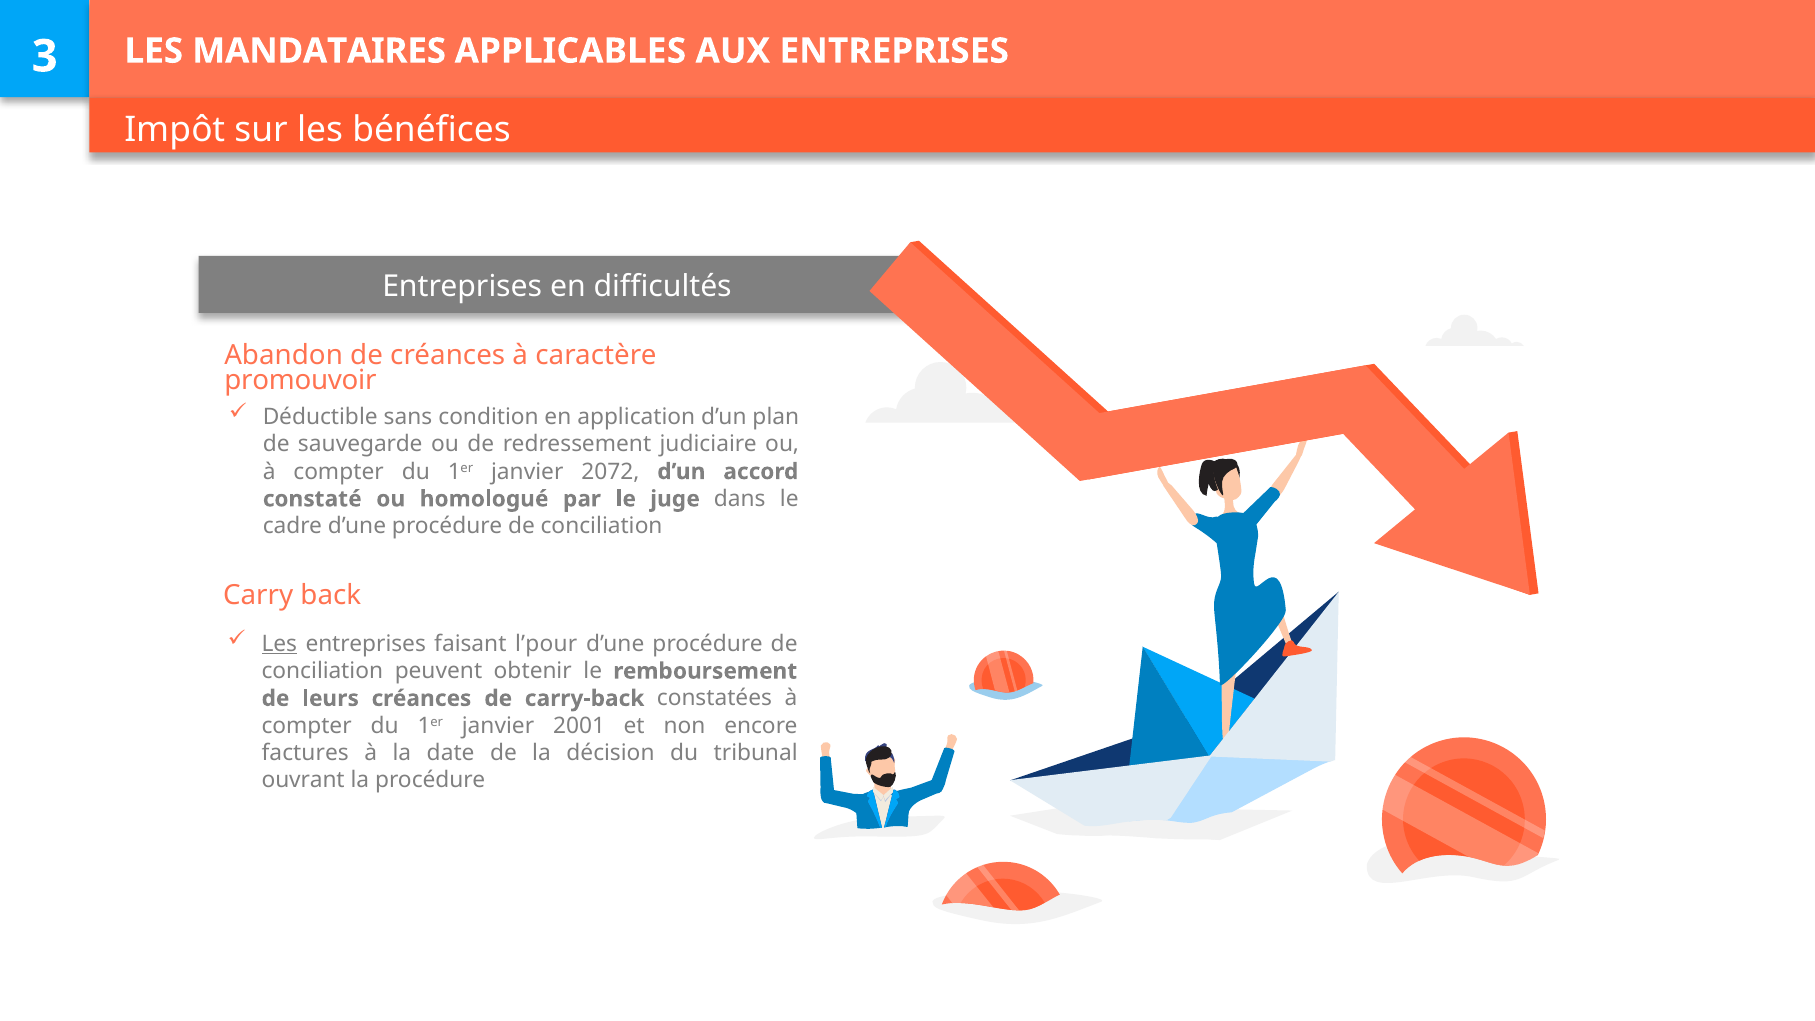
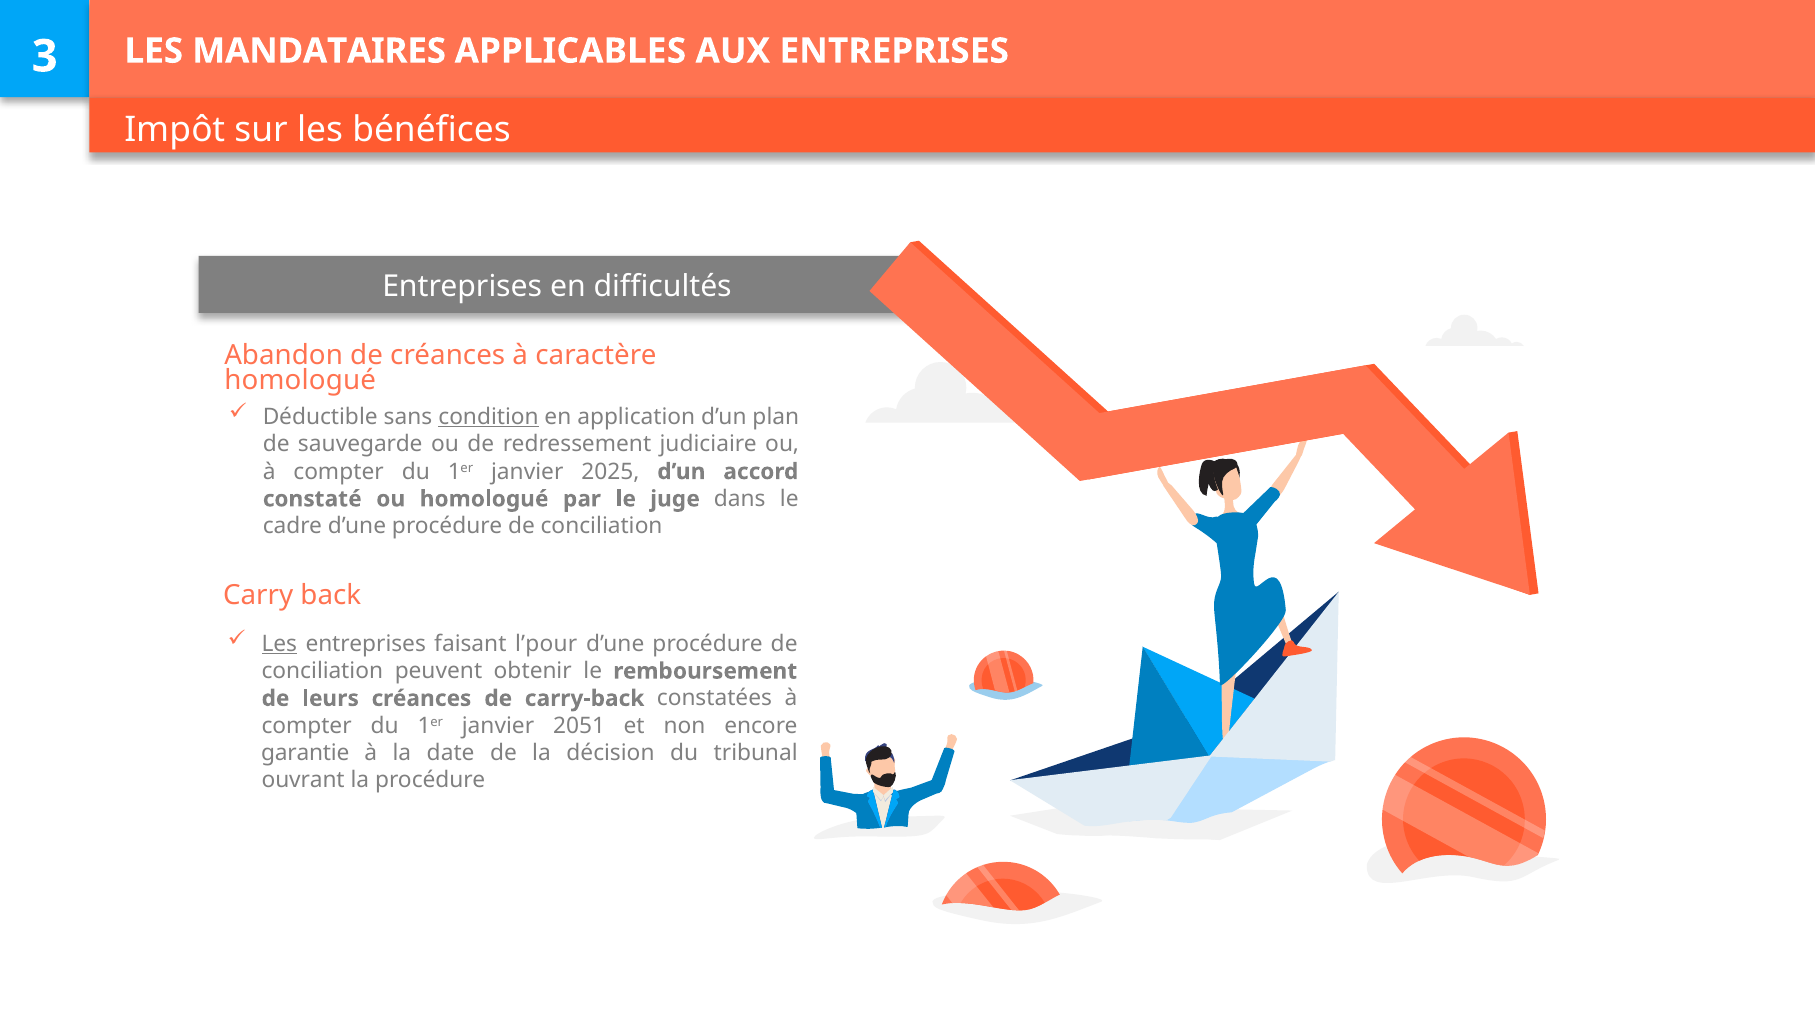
promouvoir: promouvoir -> homologué (300, 381)
condition underline: none -> present (489, 417)
2072: 2072 -> 2025 (610, 472)
2001: 2001 -> 2051 (579, 726)
factures: factures -> garantie (305, 753)
